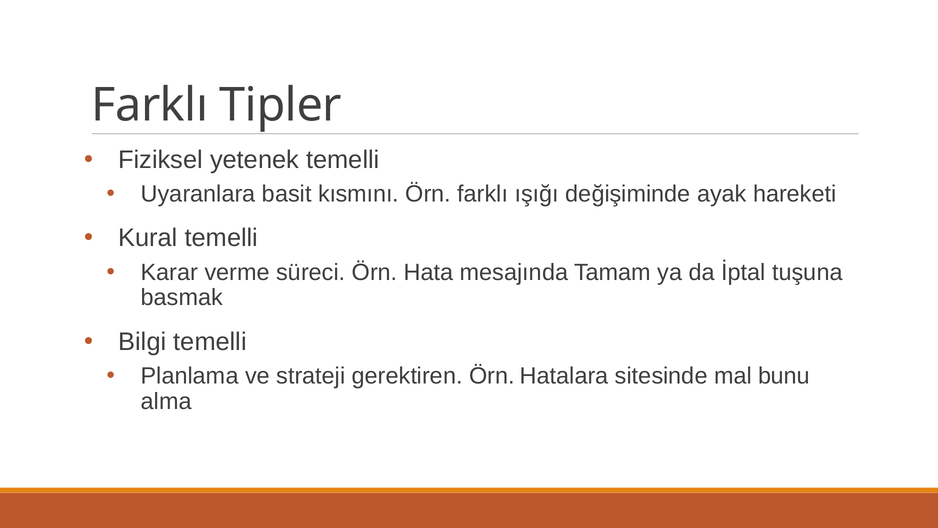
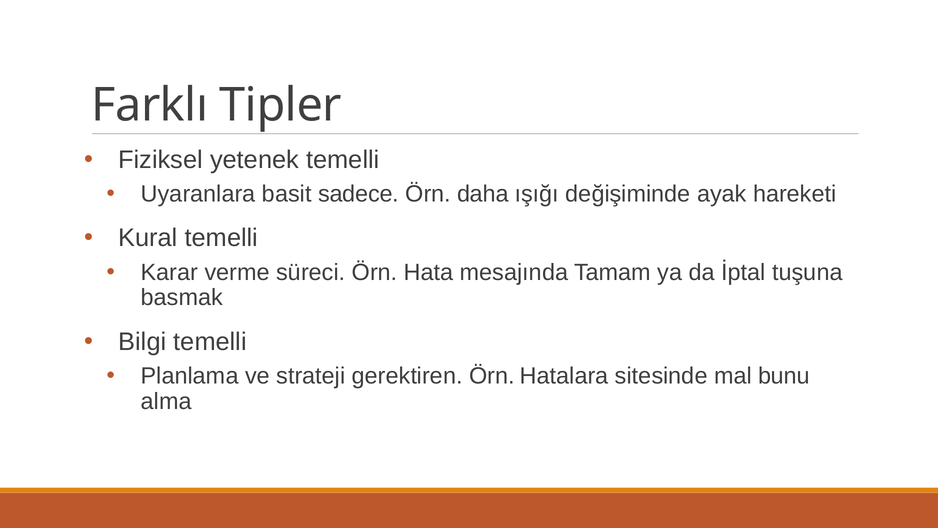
kısmını: kısmını -> sadece (358, 194)
Örn farklı: farklı -> daha (483, 194)
